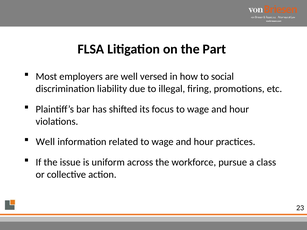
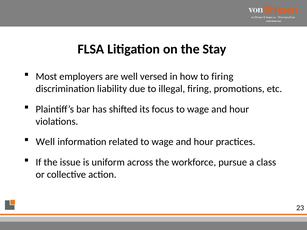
Part: Part -> Stay (214, 49)
to social: social -> firing (222, 77)
